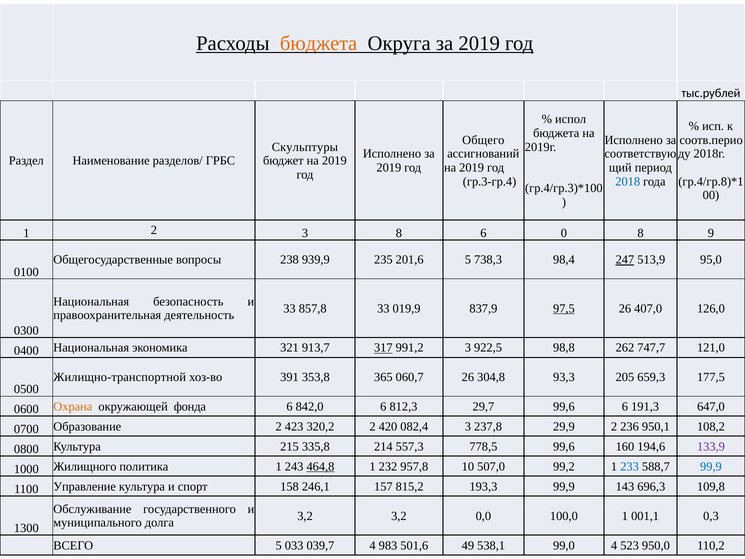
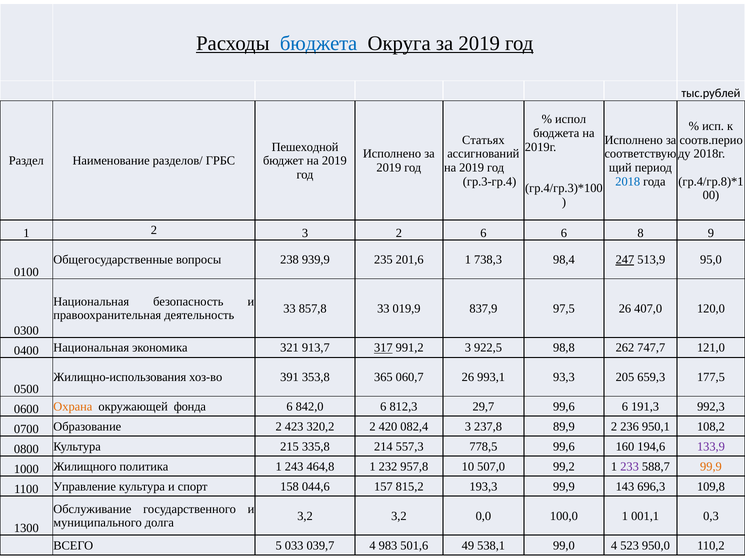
бюджета colour: orange -> blue (319, 43)
Общего: Общего -> Статьях (483, 140)
Скульптуры: Скульптуры -> Пешеходной (305, 147)
3 8: 8 -> 2 (399, 233)
6 0: 0 -> 6 (564, 233)
201,6 5: 5 -> 1 (468, 260)
97,5 underline: present -> none (564, 308)
126,0: 126,0 -> 120,0 (711, 308)
Жилищно-транспортной: Жилищно-транспортной -> Жилищно-использования (120, 377)
304,8: 304,8 -> 993,1 (491, 377)
647,0: 647,0 -> 992,3 (711, 406)
29,9: 29,9 -> 89,9 (564, 426)
464,8 underline: present -> none (320, 466)
233 colour: blue -> purple (630, 466)
99,9 colour: blue -> orange (711, 466)
246,1: 246,1 -> 044,6 (316, 486)
